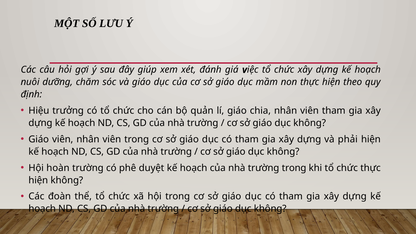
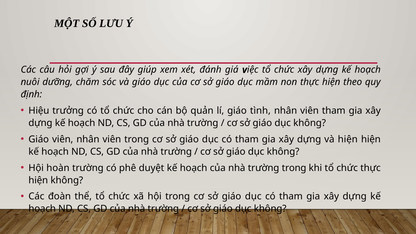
chia: chia -> tình (260, 111)
và phải: phải -> hiện (348, 139)
